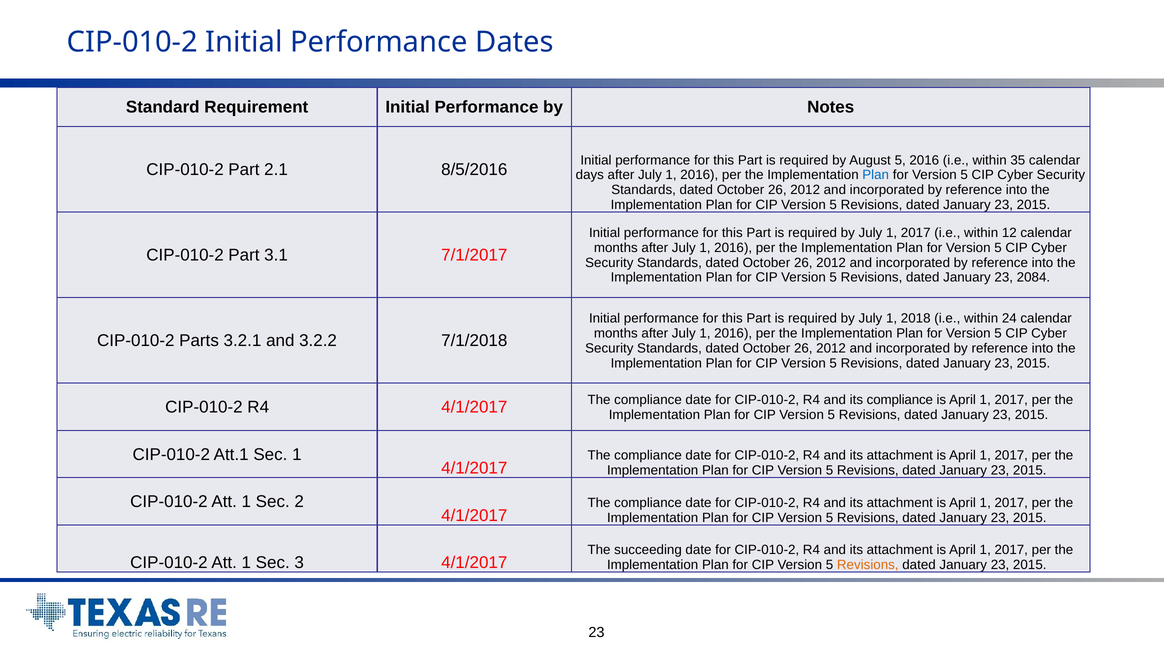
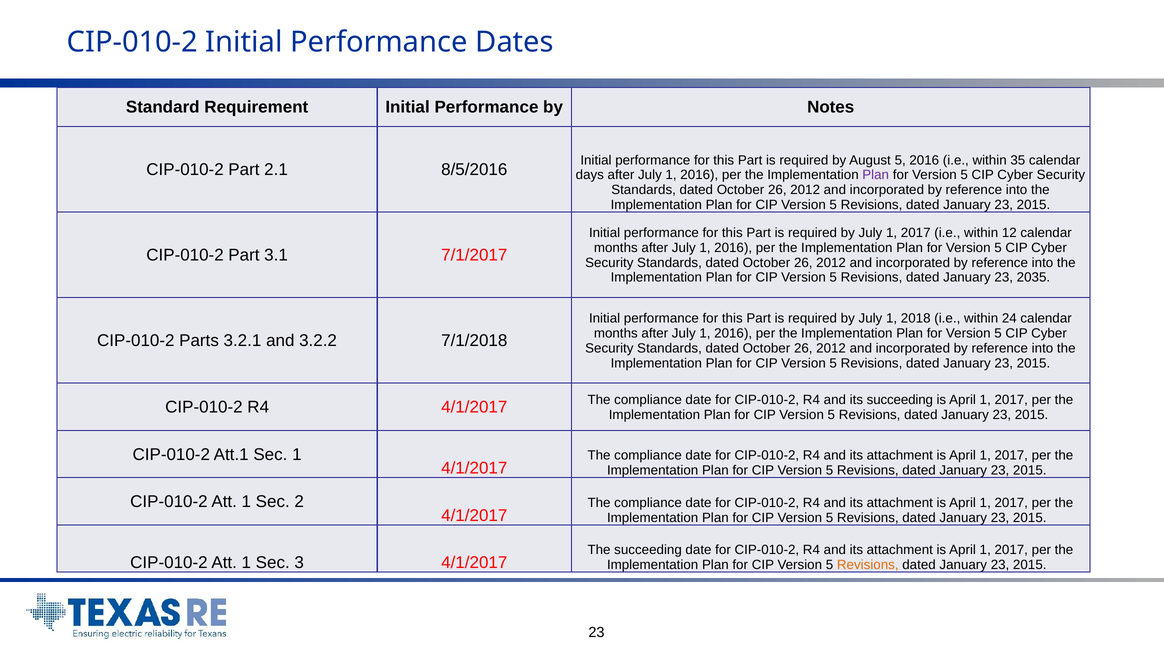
Plan colour: blue -> purple (876, 175)
2084: 2084 -> 2035 (1033, 277)
its compliance: compliance -> succeeding (900, 400)
